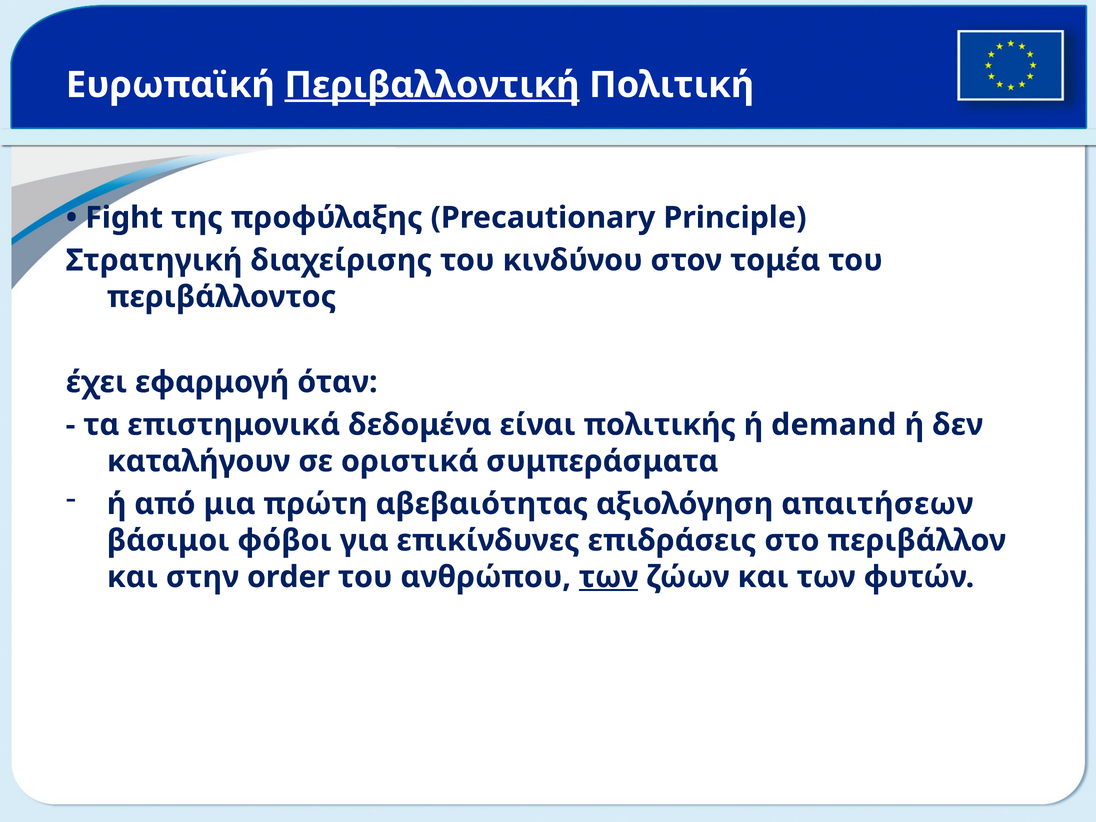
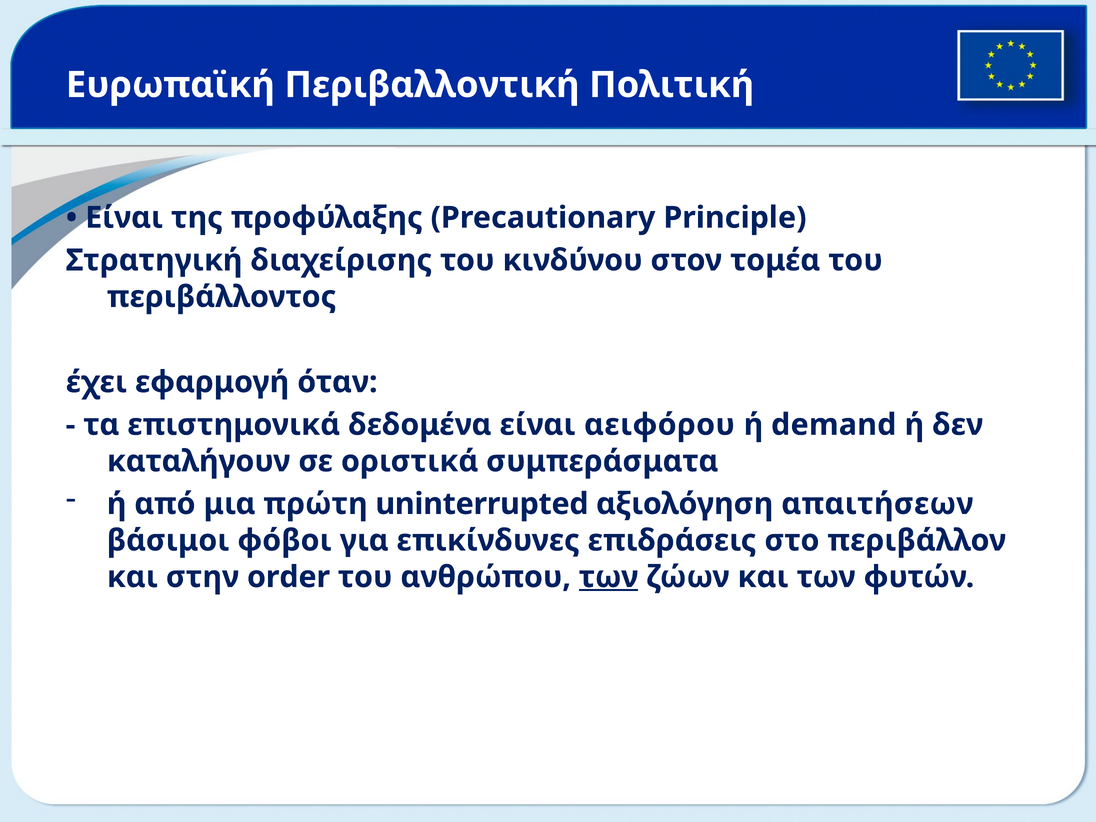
Περιβαλλοντική underline: present -> none (432, 85)
Fight: Fight -> Είναι (124, 218)
πολιτικής: πολιτικής -> αειφόρου (659, 425)
αβεβαιότητας: αβεβαιότητας -> uninterrupted (482, 504)
